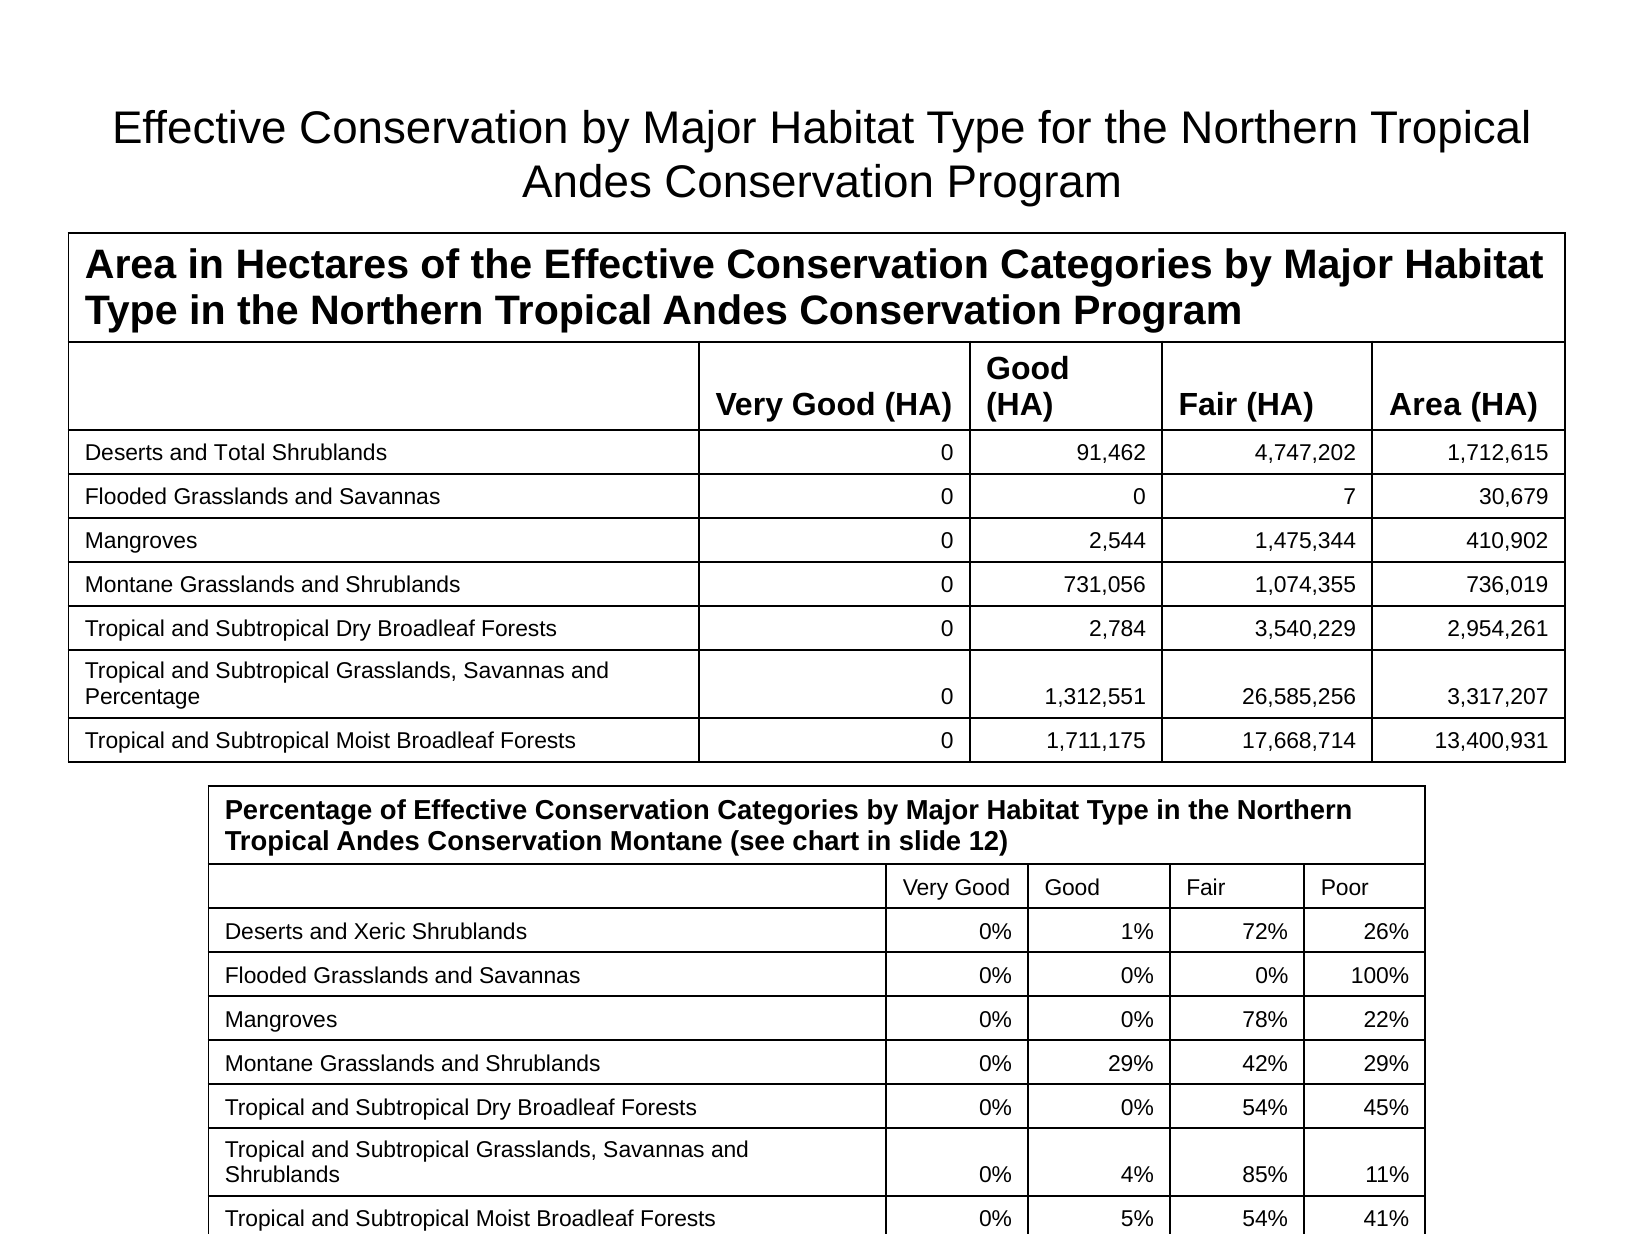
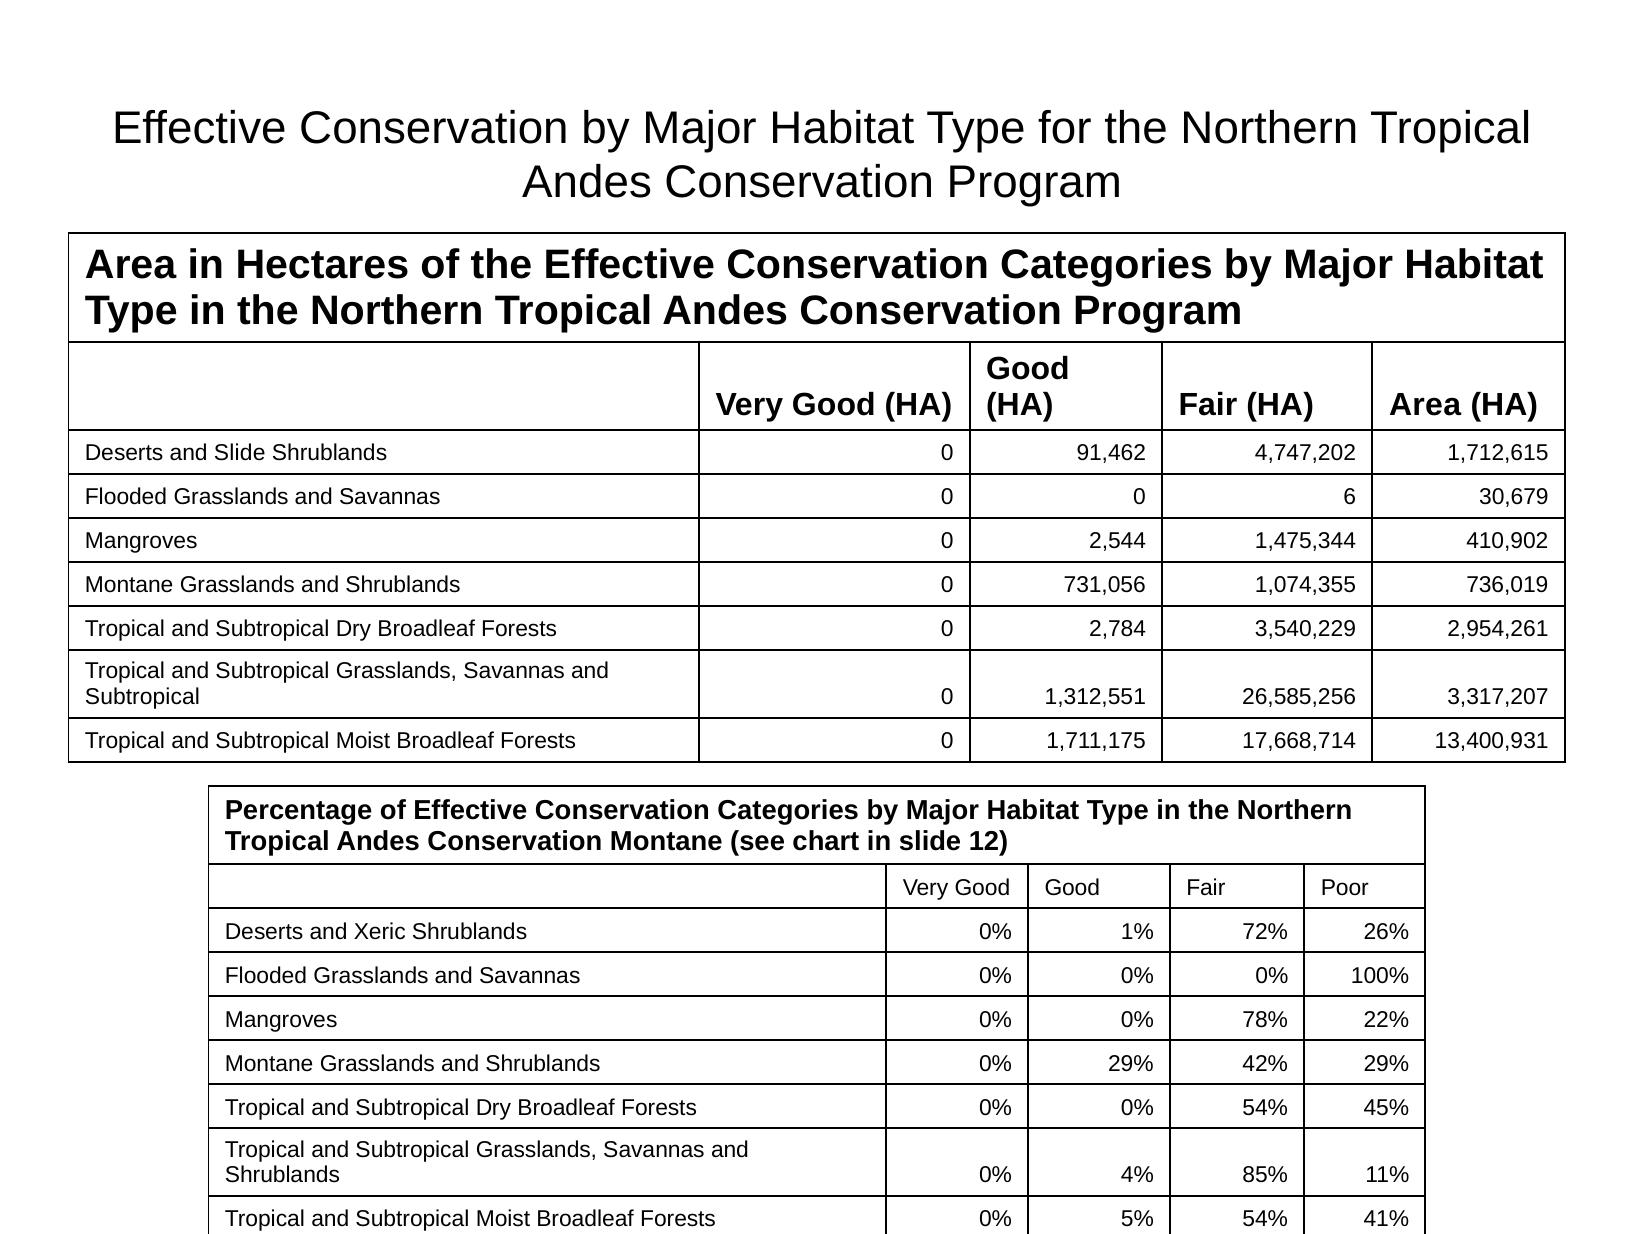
and Total: Total -> Slide (240, 453)
7: 7 -> 6 (1350, 497)
Percentage: Percentage -> Subtropical (142, 697)
